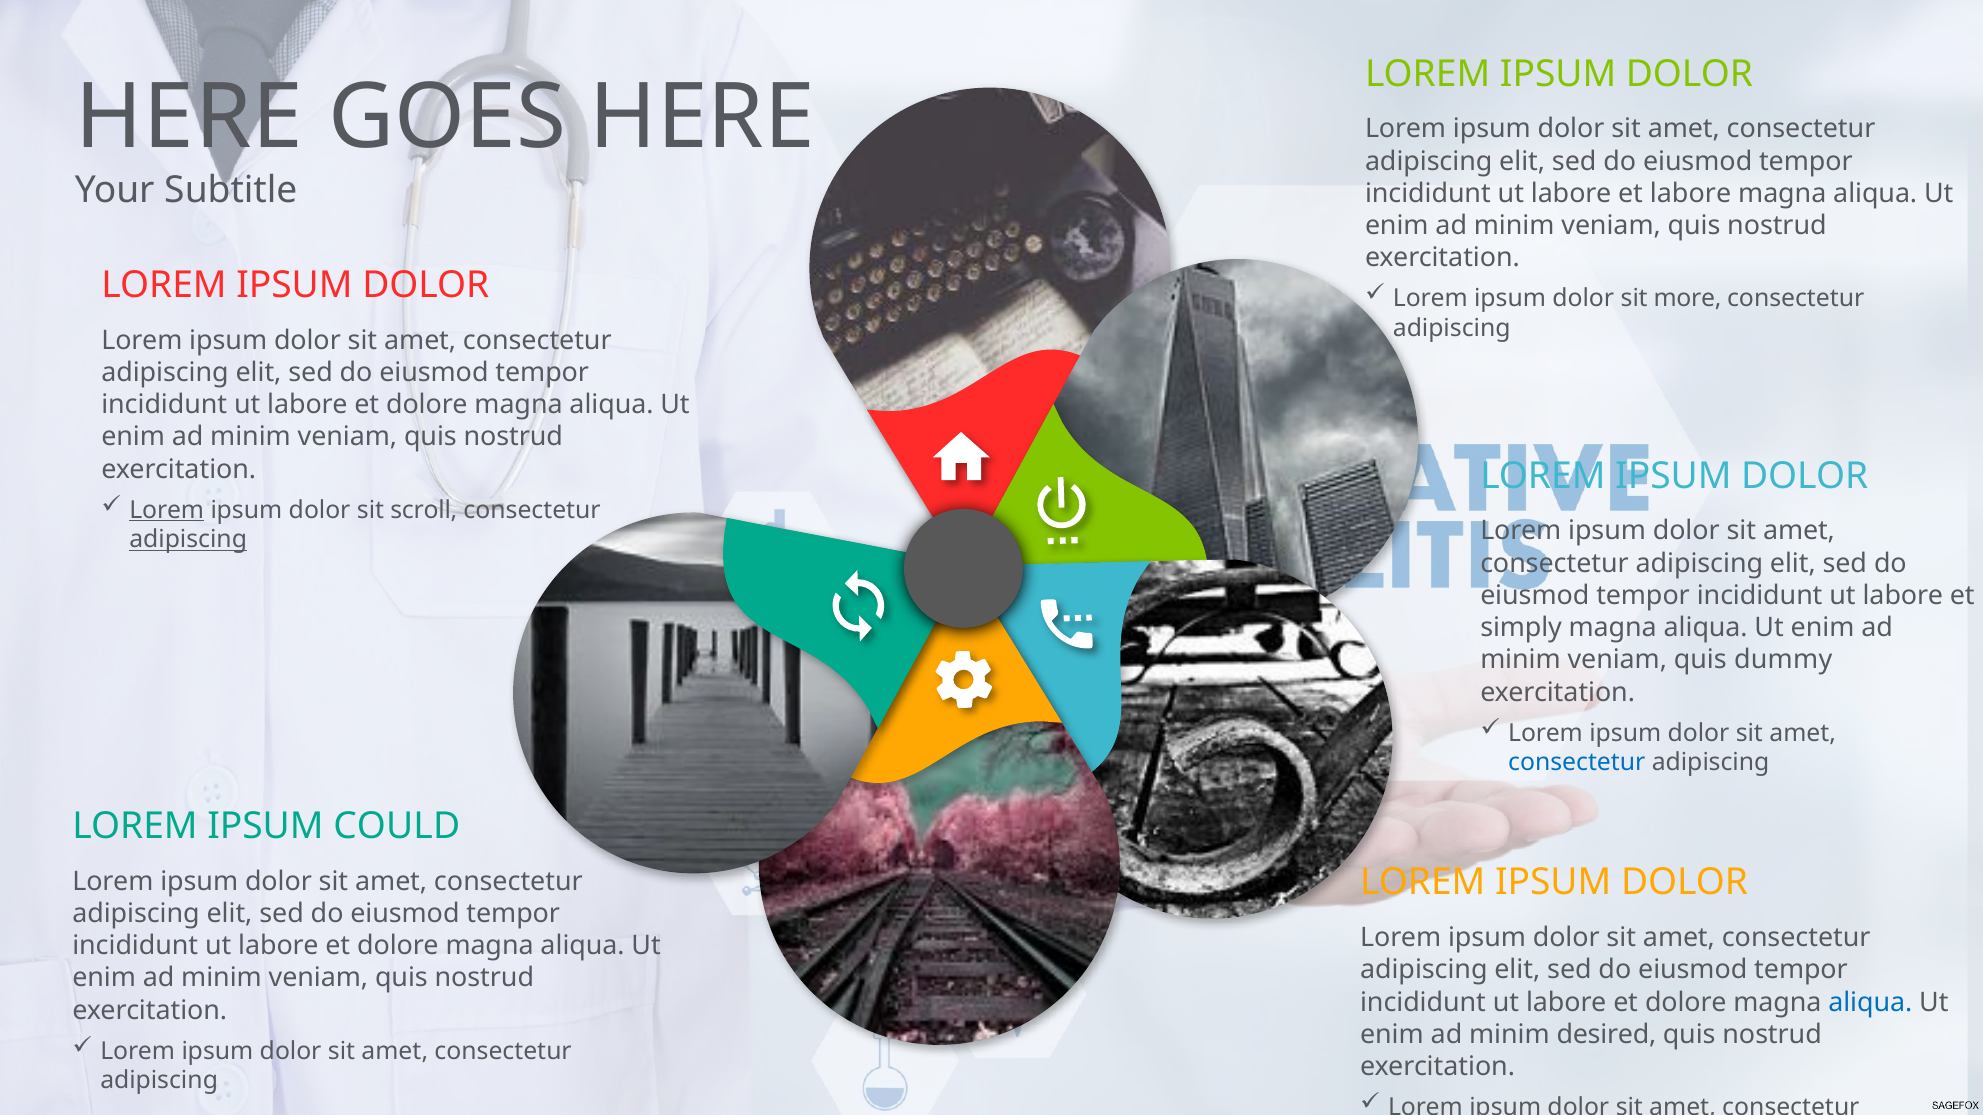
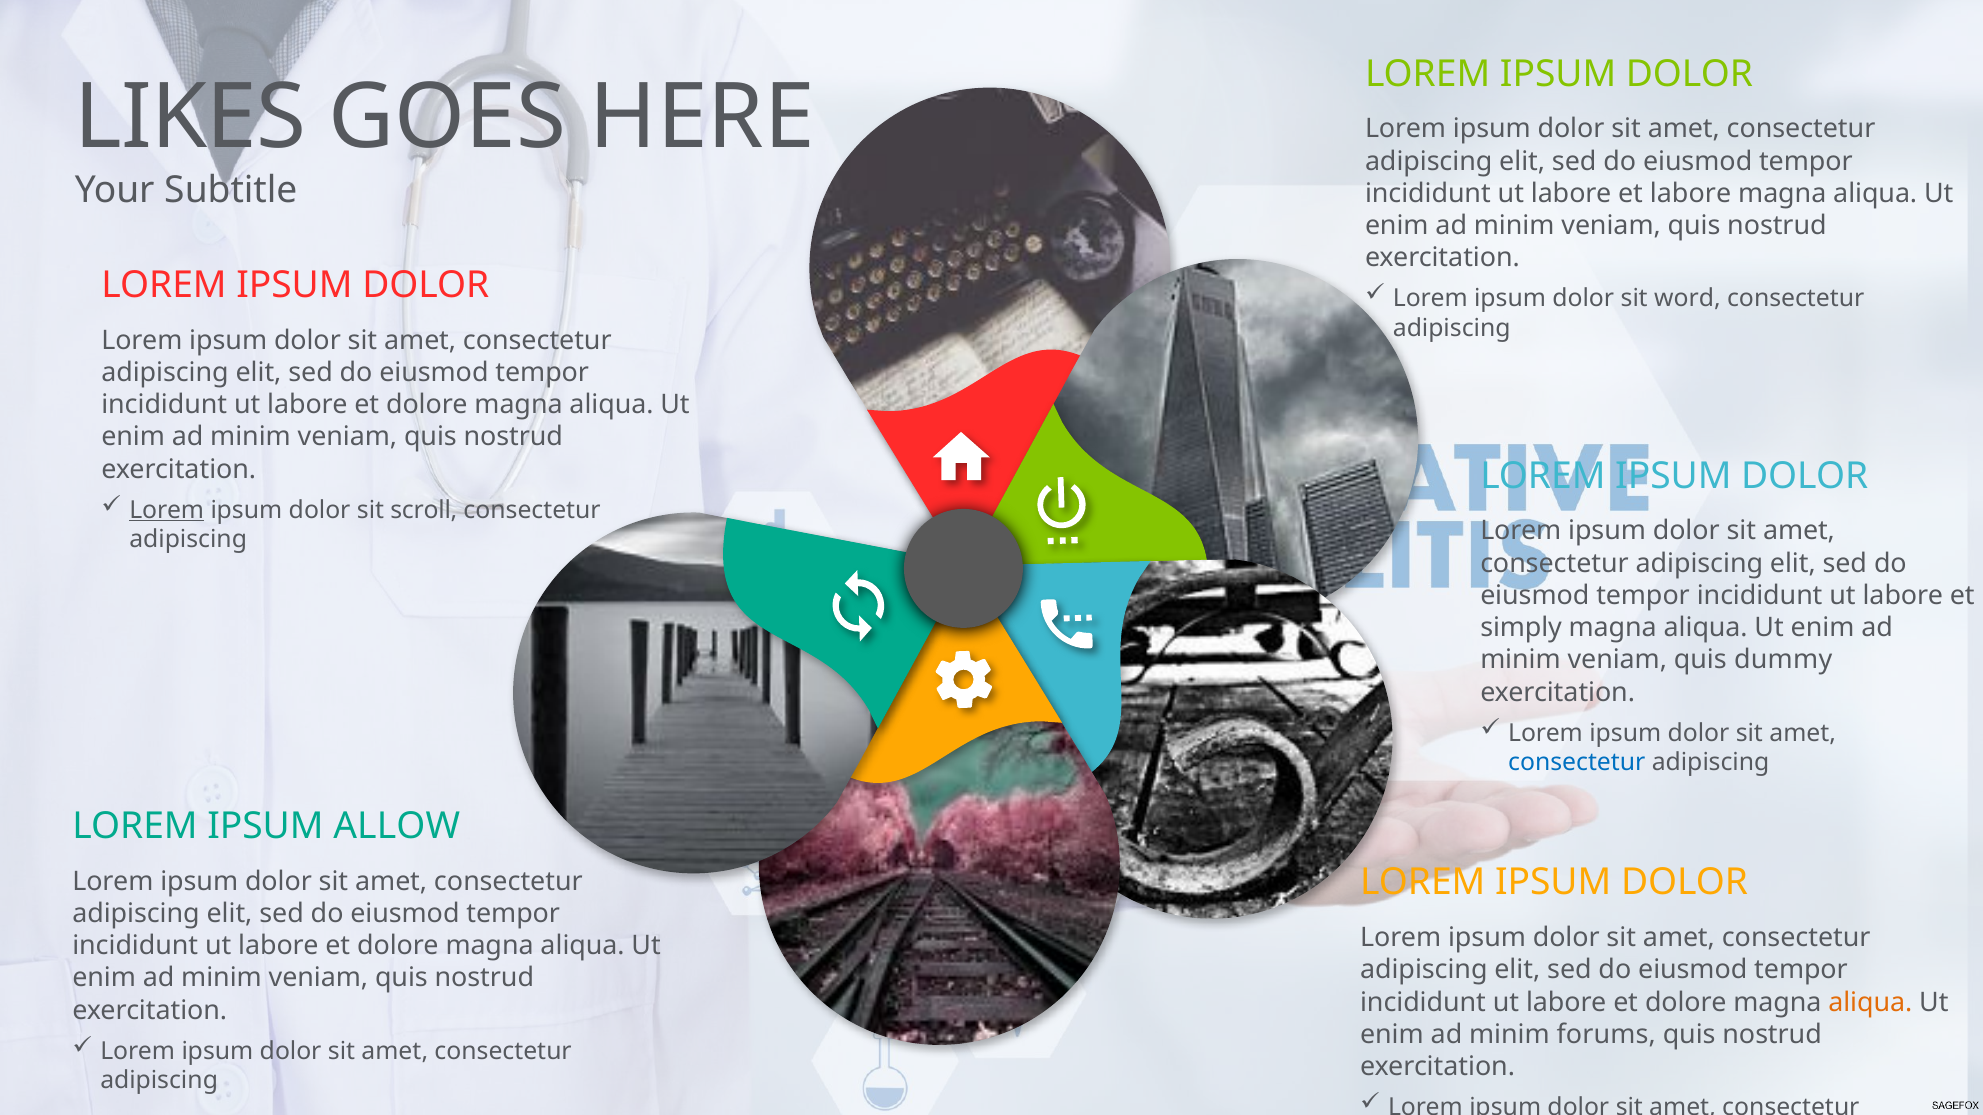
HERE: HERE -> LIKES (190, 118)
more: more -> word (1687, 299)
adipiscing underline: present -> none (188, 540)
COULD: COULD -> ALLOW (397, 827)
aliqua colour: blue -> orange (1870, 1003)
desired: desired -> forums (1606, 1035)
